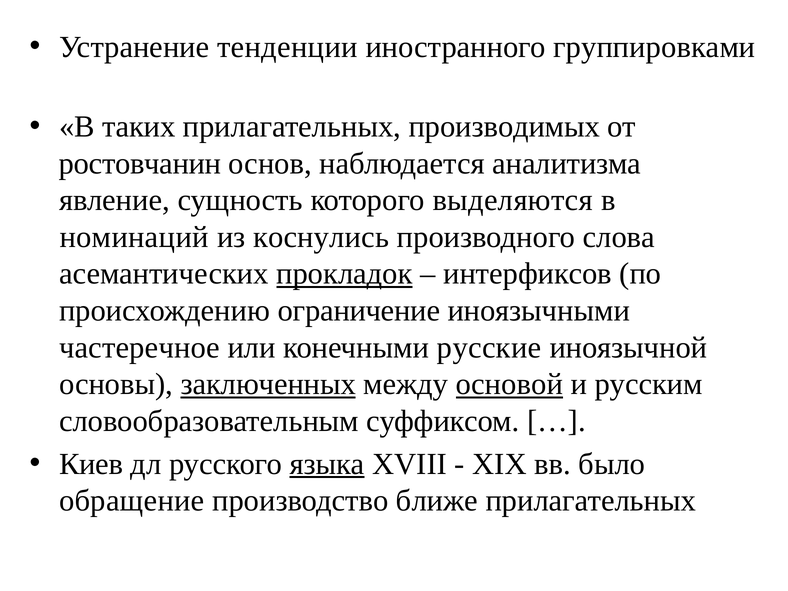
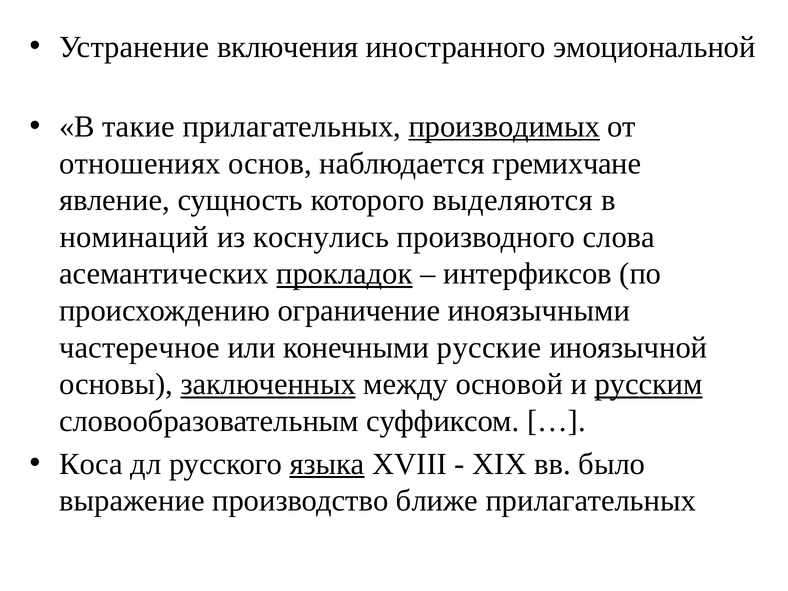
тенденции: тенденции -> включения (288, 47)
группировками: группировками -> эмоциональной (654, 47)
таких: таких -> такие (139, 127)
производимых underline: none -> present (504, 127)
ростовчанин: ростовчанин -> отношениях (140, 163)
аналитизма: аналитизма -> гремихчане (567, 163)
основой underline: present -> none (509, 384)
русским underline: none -> present (649, 384)
Киев: Киев -> Коса (91, 464)
обращение: обращение -> выражение (132, 501)
